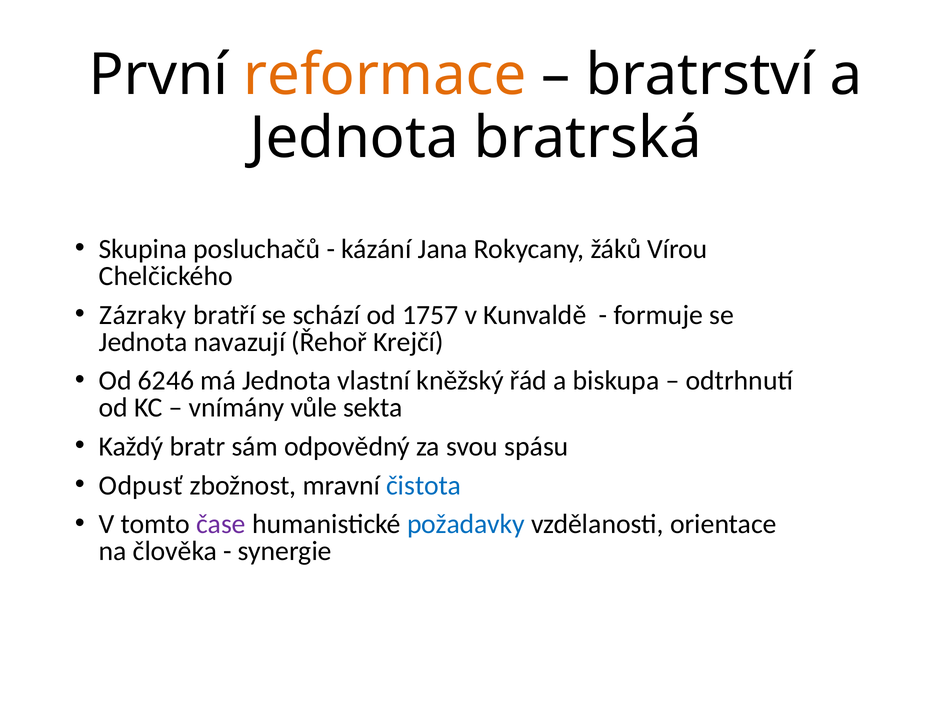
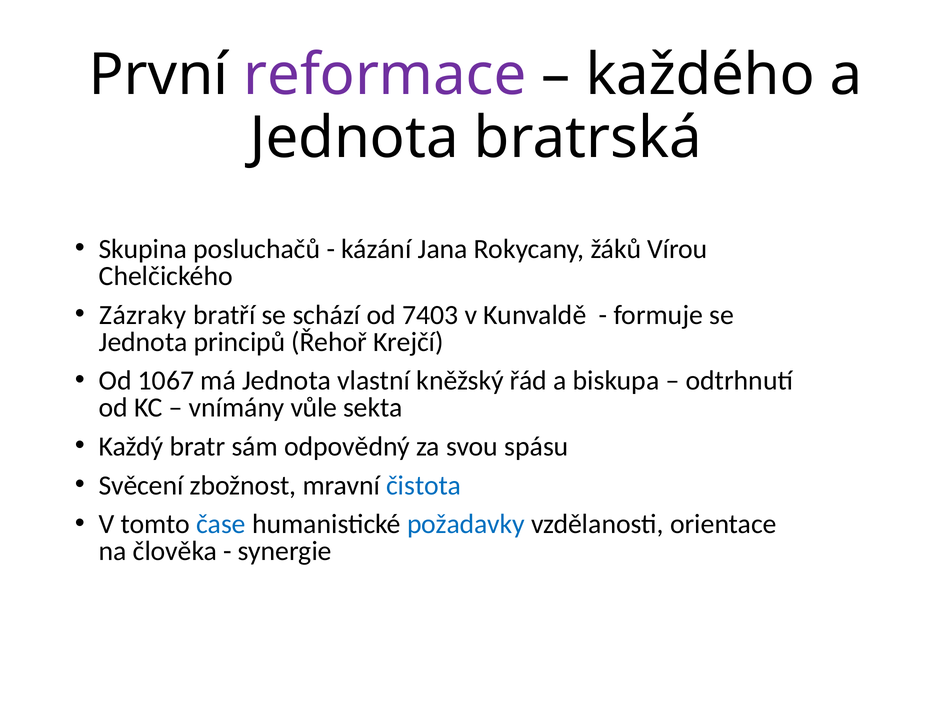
reformace colour: orange -> purple (385, 75)
bratrství: bratrství -> každého (700, 75)
1757: 1757 -> 7403 (430, 315)
navazují: navazují -> principů (240, 342)
6246: 6246 -> 1067 (166, 381)
Odpusť: Odpusť -> Svěcení (141, 485)
čase colour: purple -> blue (221, 524)
